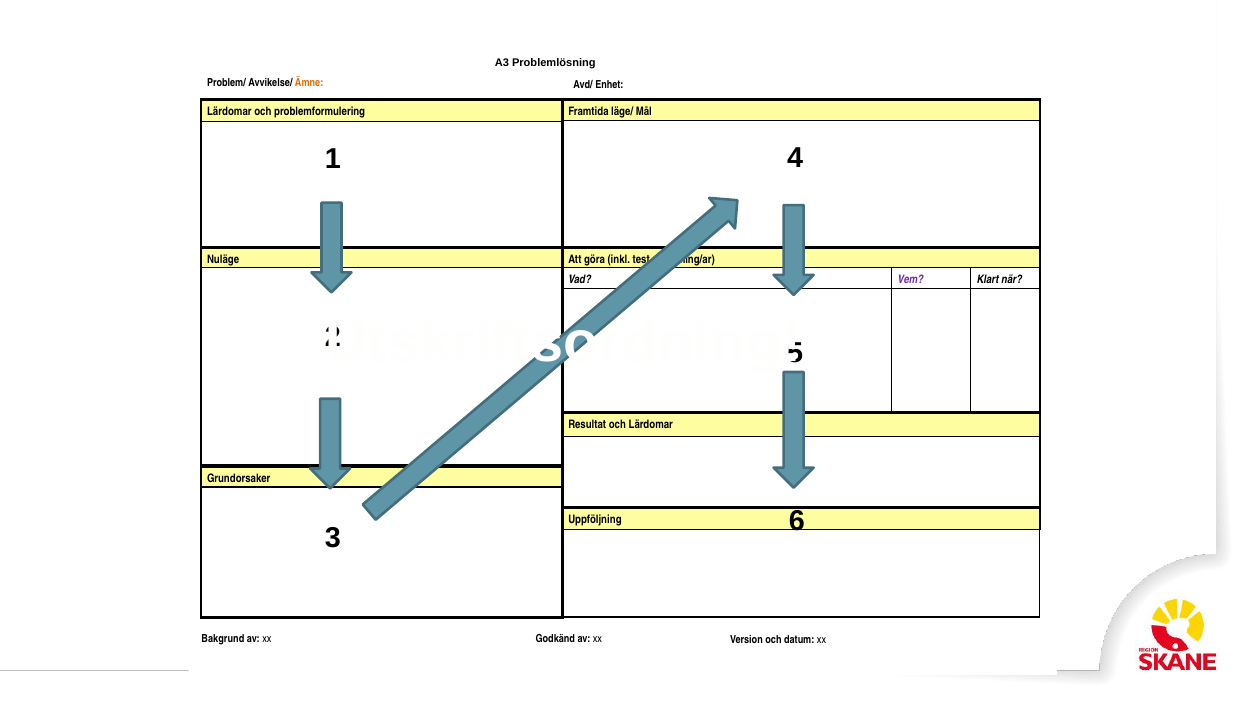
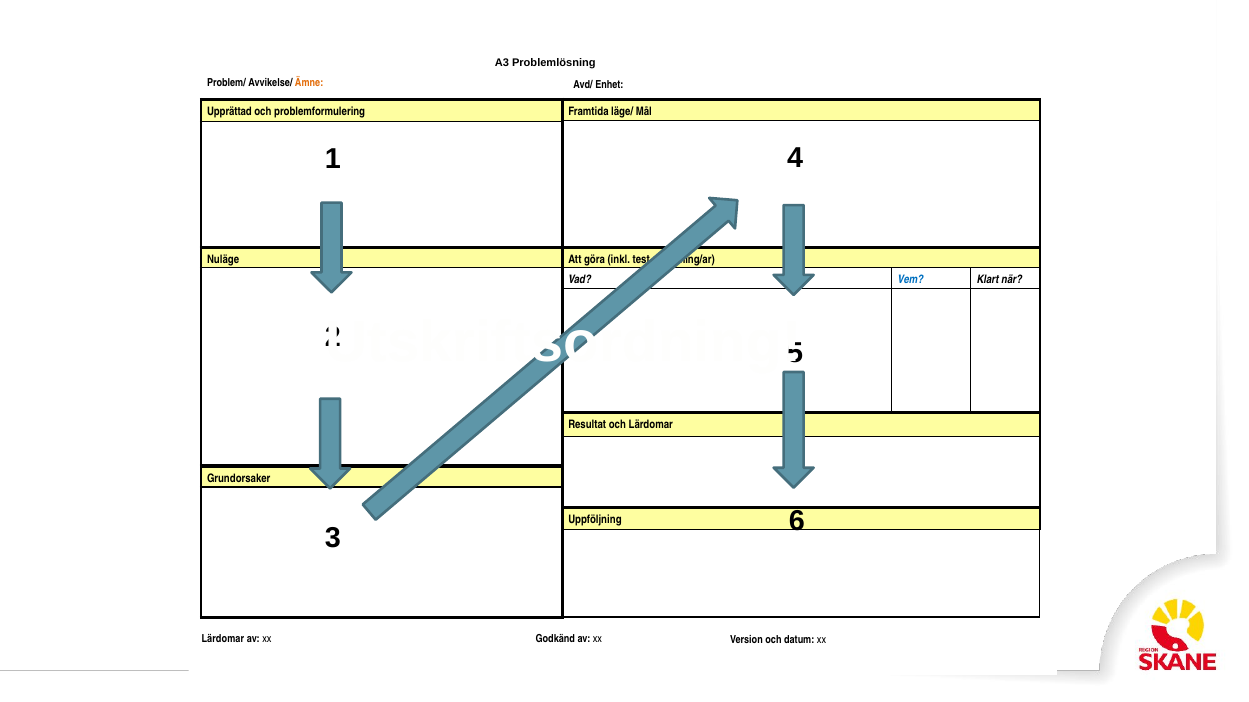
Lärdomar: Lärdomar -> Upprättad (229, 111)
Vem colour: purple -> blue (911, 280)
Bakgrund: Bakgrund -> Lärdomar (223, 639)
